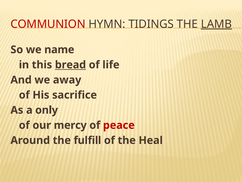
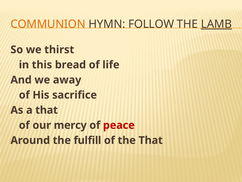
COMMUNION colour: red -> orange (48, 24)
TIDINGS: TIDINGS -> FOLLOW (151, 24)
name: name -> thirst (59, 50)
bread underline: present -> none (70, 65)
a only: only -> that (47, 110)
the Heal: Heal -> That (151, 140)
